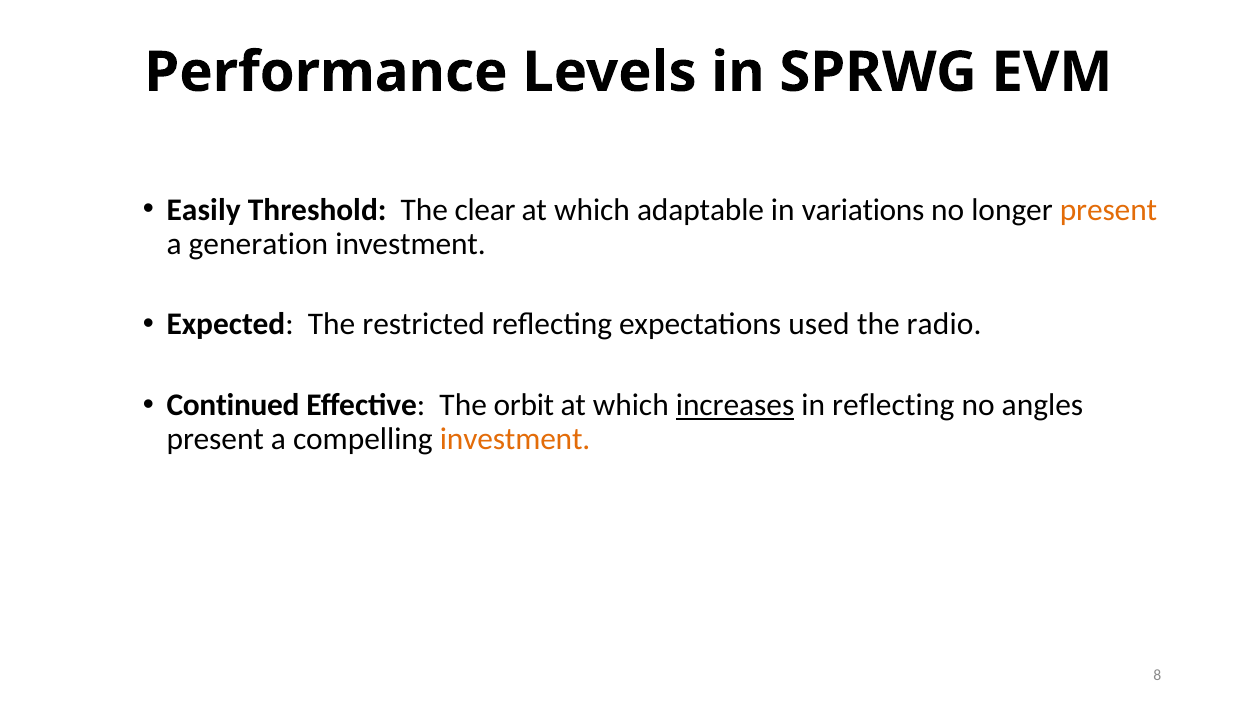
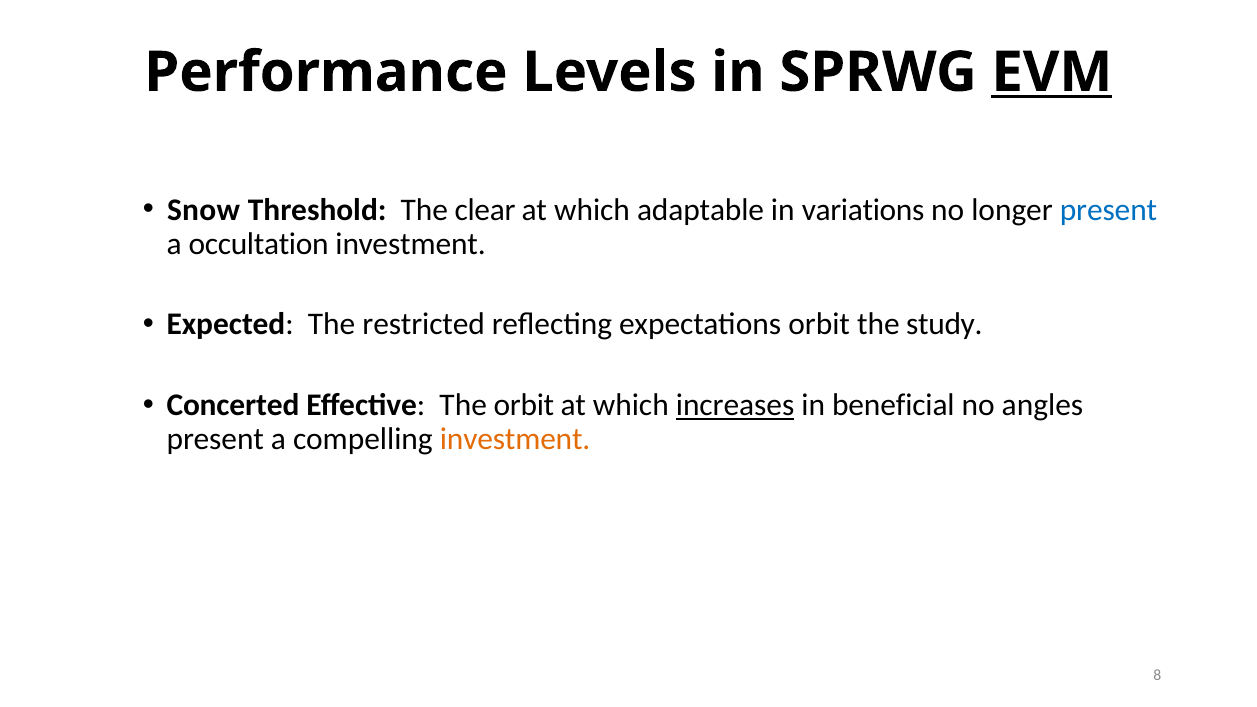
EVM underline: none -> present (1052, 72)
Easily: Easily -> Snow (204, 210)
present colour: orange -> blue (1108, 210)
generation: generation -> occultation (259, 244)
expectations used: used -> orbit (819, 325)
radio: radio -> study (944, 325)
Continued: Continued -> Concerted (233, 405)
in reflecting: reflecting -> beneficial (893, 405)
